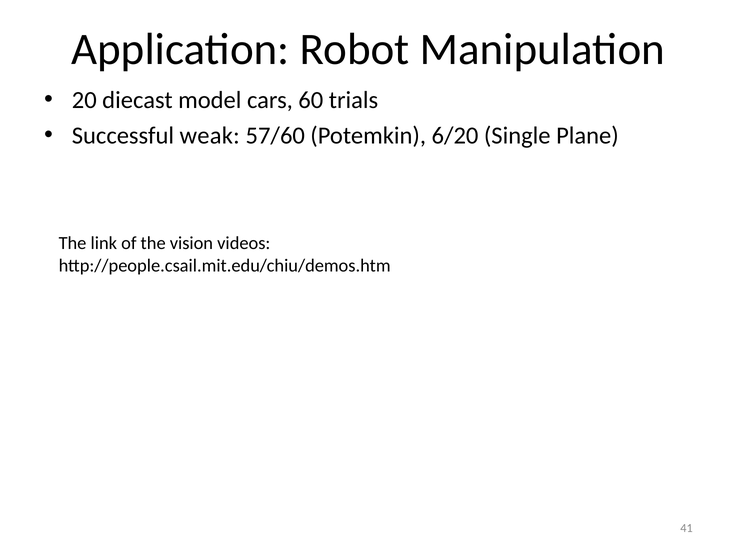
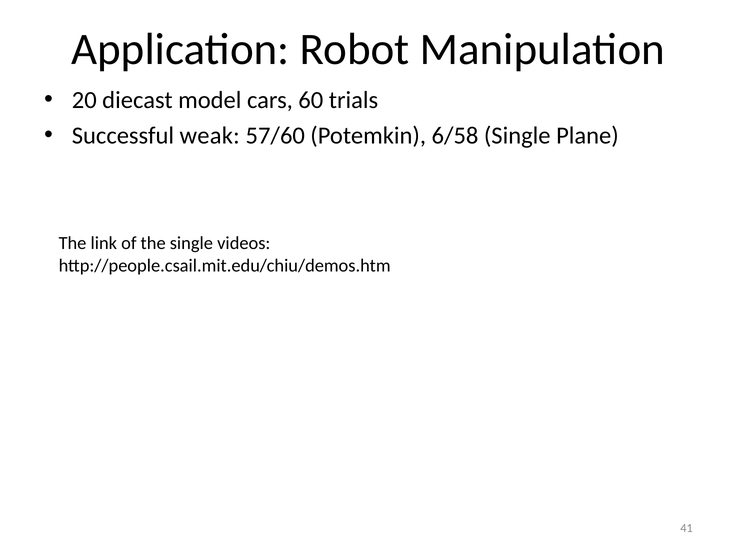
6/20: 6/20 -> 6/58 (455, 136)
the vision: vision -> single (191, 243)
